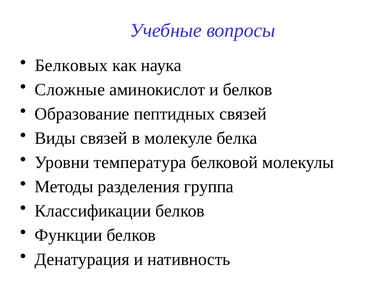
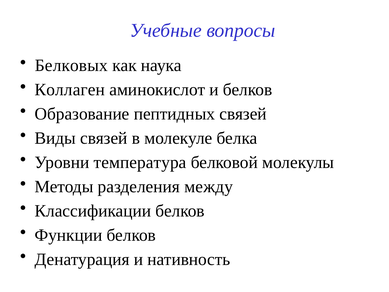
Сложные: Сложные -> Коллаген (70, 90)
группа: группа -> между (209, 186)
